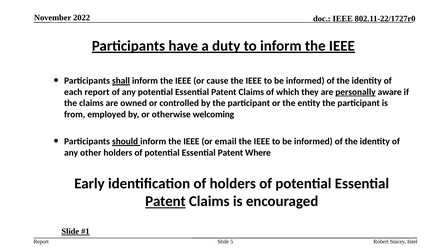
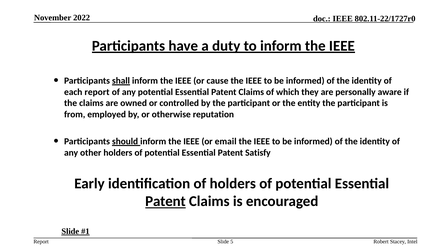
personally underline: present -> none (356, 92)
welcoming: welcoming -> reputation (213, 114)
Where: Where -> Satisfy (258, 152)
